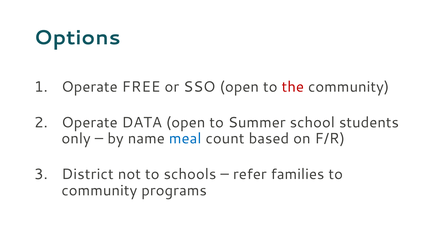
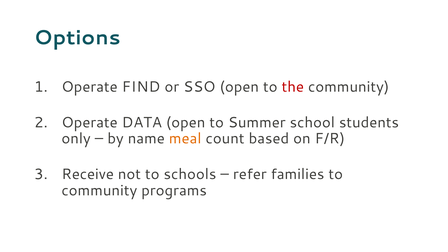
FREE: FREE -> FIND (141, 87)
meal colour: blue -> orange (185, 139)
District: District -> Receive (88, 174)
